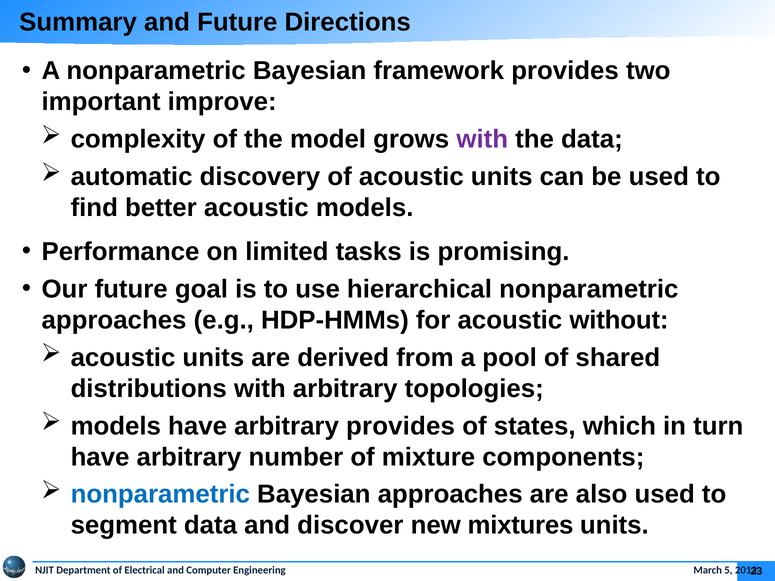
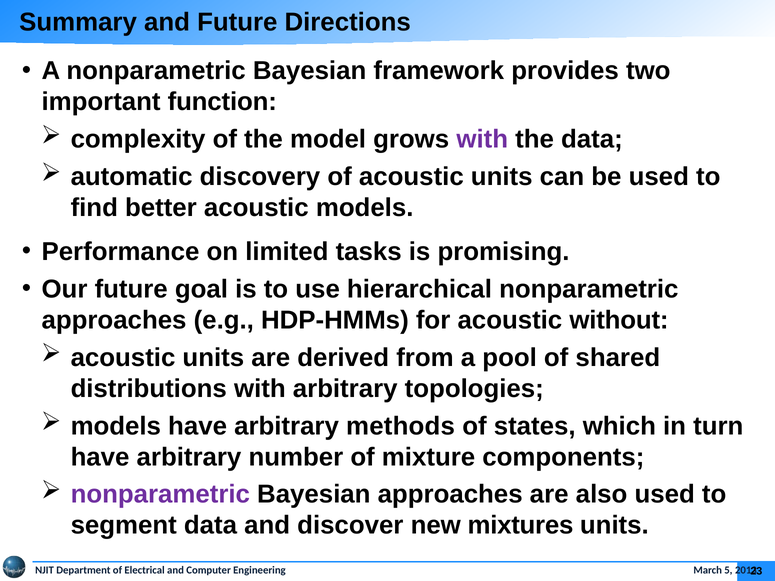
improve: improve -> function (222, 102)
arbitrary provides: provides -> methods (400, 426)
nonparametric colour: blue -> purple (160, 495)
